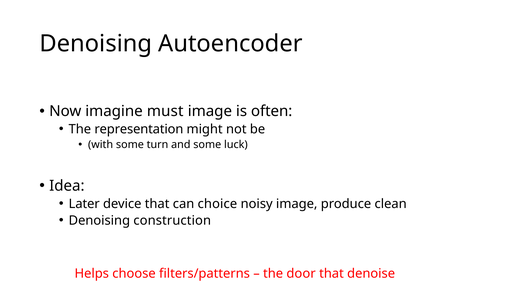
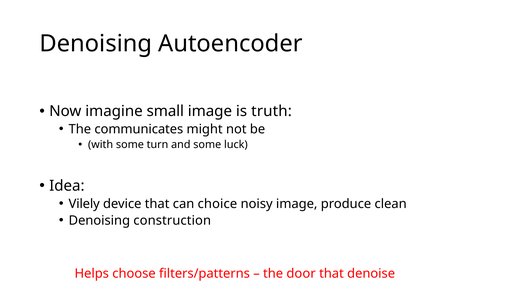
must: must -> small (165, 111)
often: often -> truth (272, 111)
representation: representation -> communicates (139, 129)
Later: Later -> Vilely (84, 203)
